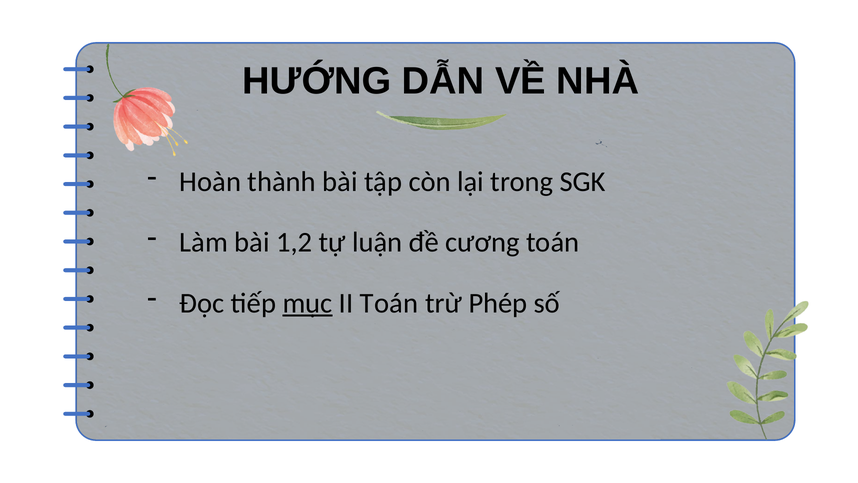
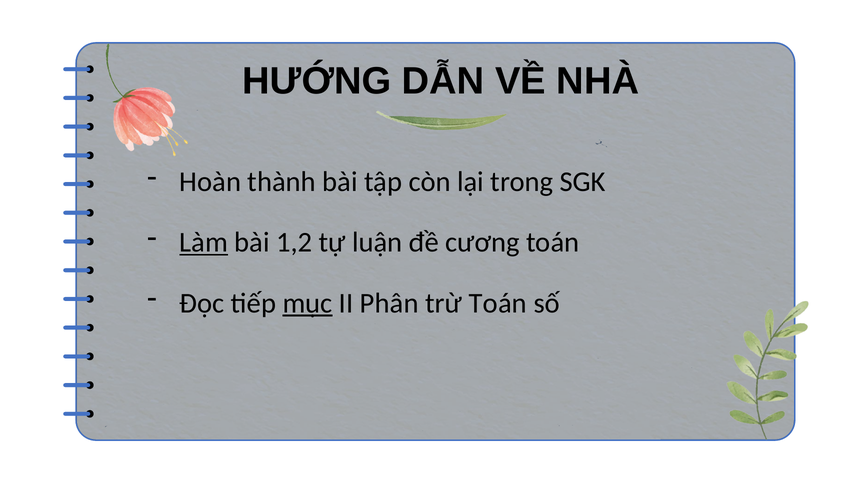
Làm underline: none -> present (204, 242)
II Toán: Toán -> Phân (389, 303)
trừ Phép: Phép -> Toán (498, 303)
